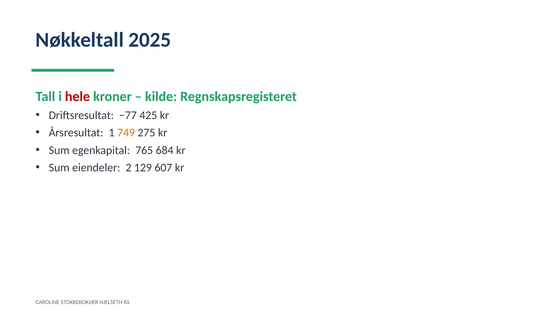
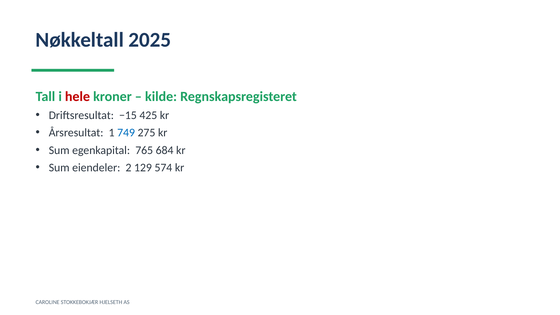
−77: −77 -> −15 (128, 115)
749 colour: orange -> blue (126, 133)
607: 607 -> 574 (163, 168)
